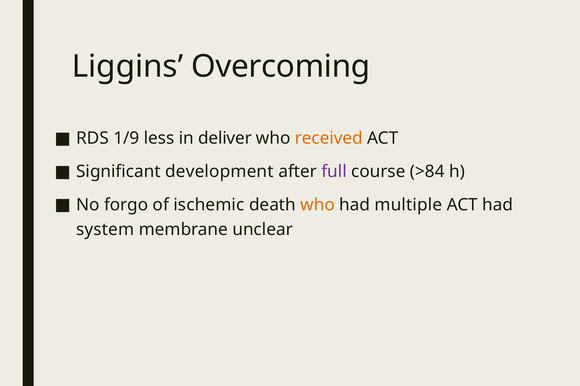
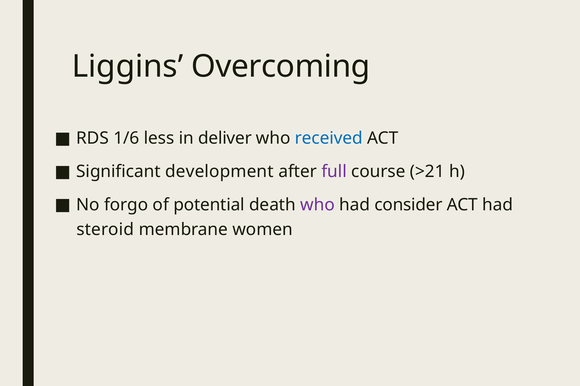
1/9: 1/9 -> 1/6 (126, 139)
received colour: orange -> blue (329, 139)
>84: >84 -> >21 (427, 172)
ischemic: ischemic -> potential (209, 205)
who colour: orange -> purple (318, 205)
multiple: multiple -> consider (409, 205)
system: system -> steroid (105, 230)
unclear: unclear -> women (263, 230)
